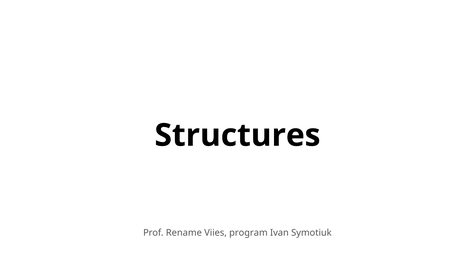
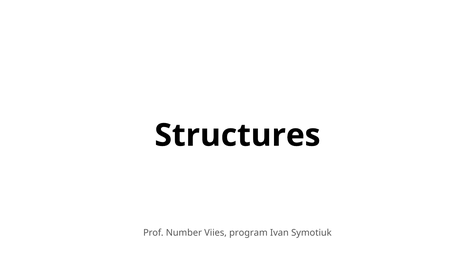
Rename: Rename -> Number (184, 233)
